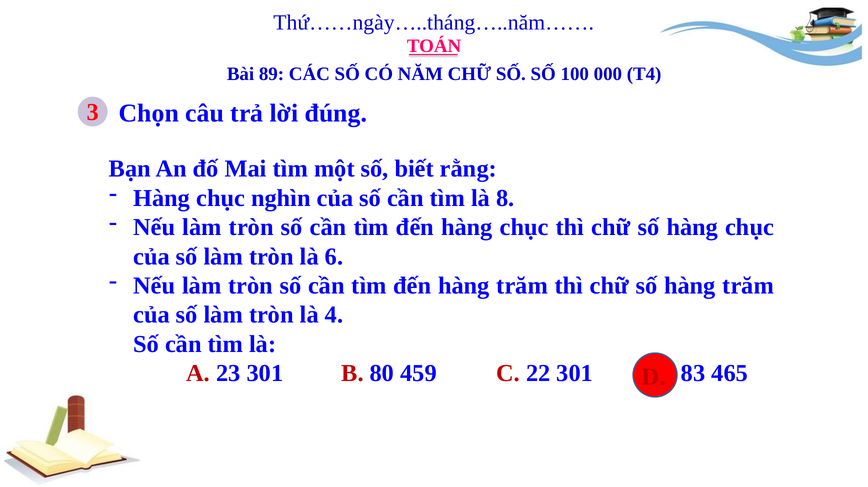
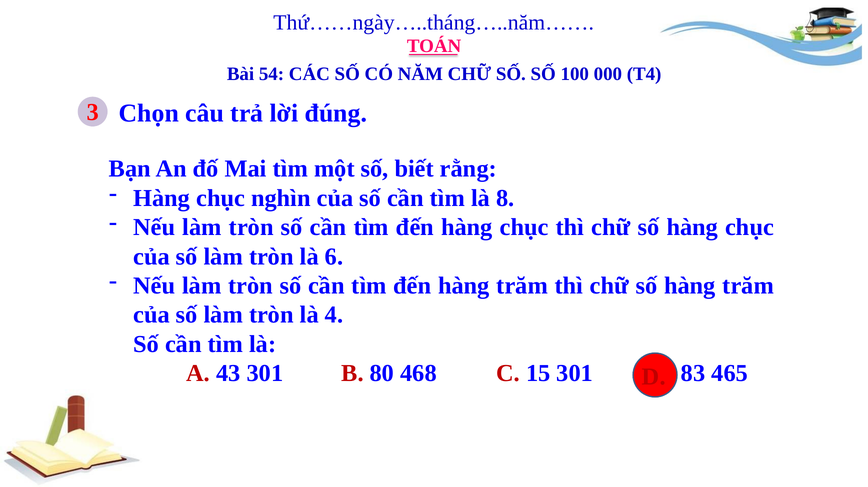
89: 89 -> 54 (272, 74)
23: 23 -> 43 (228, 374)
459: 459 -> 468 (419, 374)
22: 22 -> 15 (538, 374)
